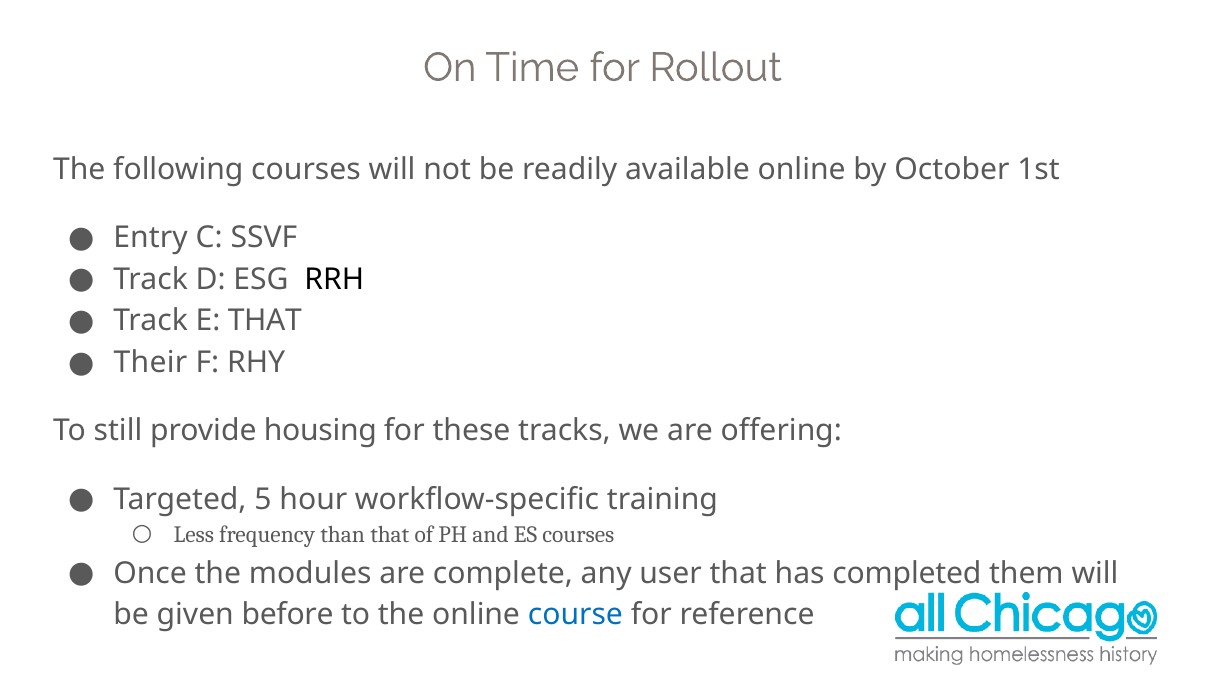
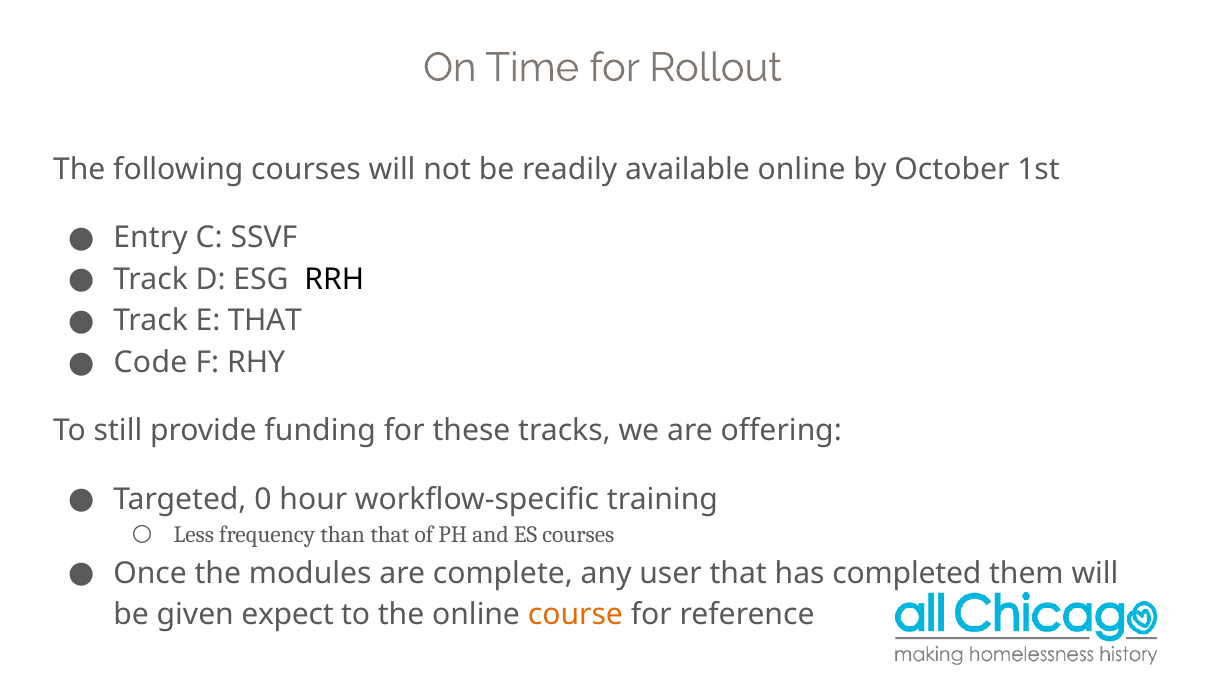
Their: Their -> Code (150, 362)
housing: housing -> funding (320, 431)
5: 5 -> 0 (263, 499)
before: before -> expect (288, 614)
course colour: blue -> orange (575, 614)
